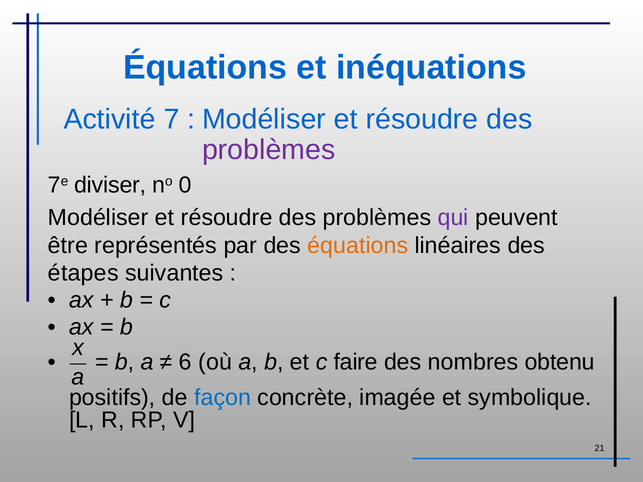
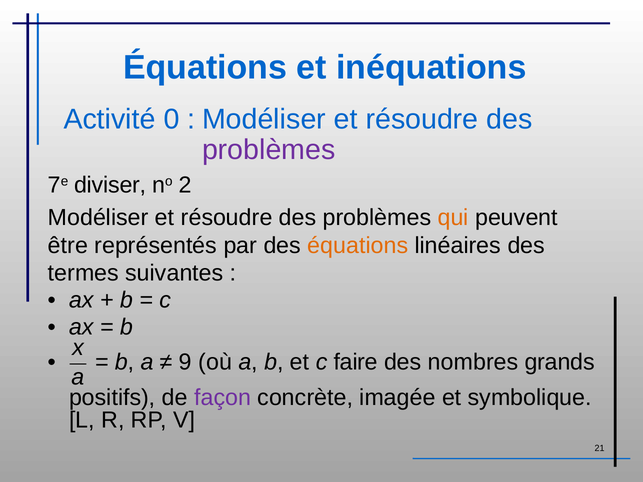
7: 7 -> 0 (172, 119)
0: 0 -> 2 (185, 185)
qui colour: purple -> orange (453, 218)
étapes: étapes -> termes (83, 273)
6: 6 -> 9 (185, 362)
obtenu: obtenu -> grands (560, 362)
façon colour: blue -> purple (223, 398)
